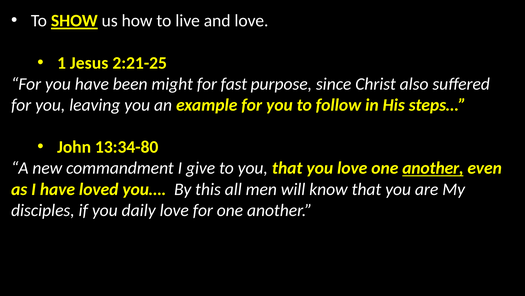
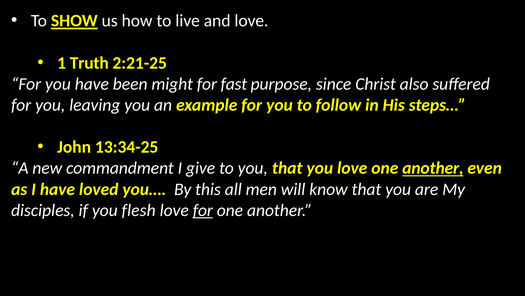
Jesus: Jesus -> Truth (89, 63)
13:34-80: 13:34-80 -> 13:34-25 (127, 147)
daily: daily -> flesh (139, 210)
for underline: none -> present (203, 210)
